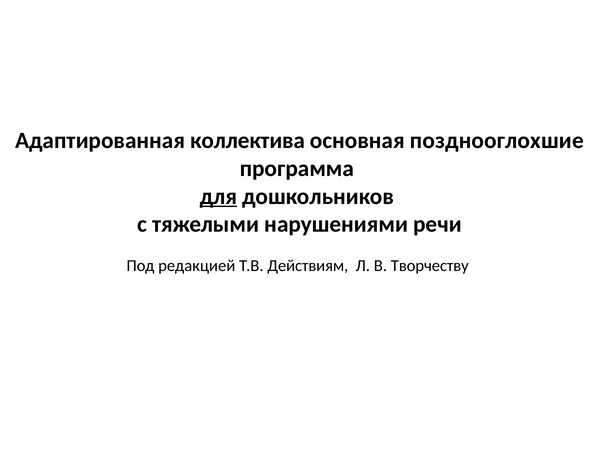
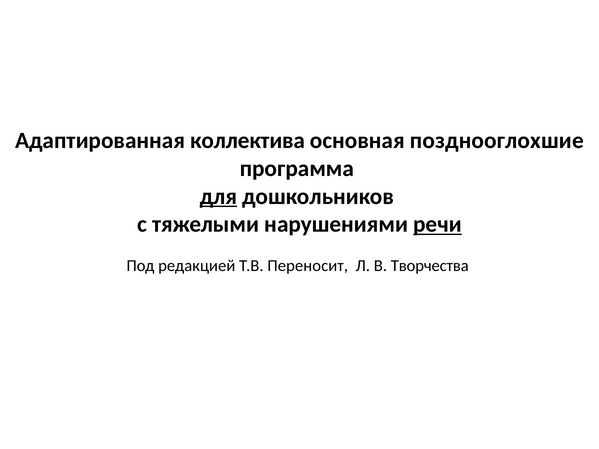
речи underline: none -> present (437, 224)
Действиям: Действиям -> Переносит (308, 266)
Творчеству: Творчеству -> Творчества (430, 266)
